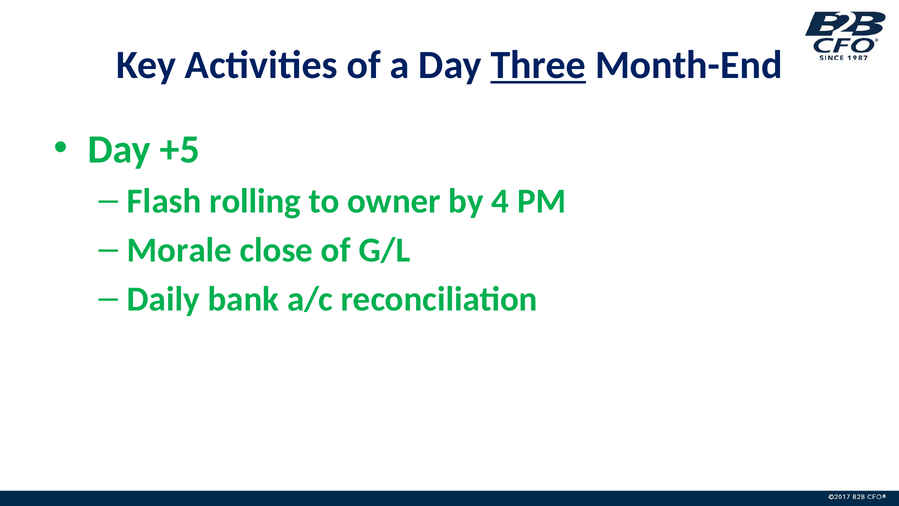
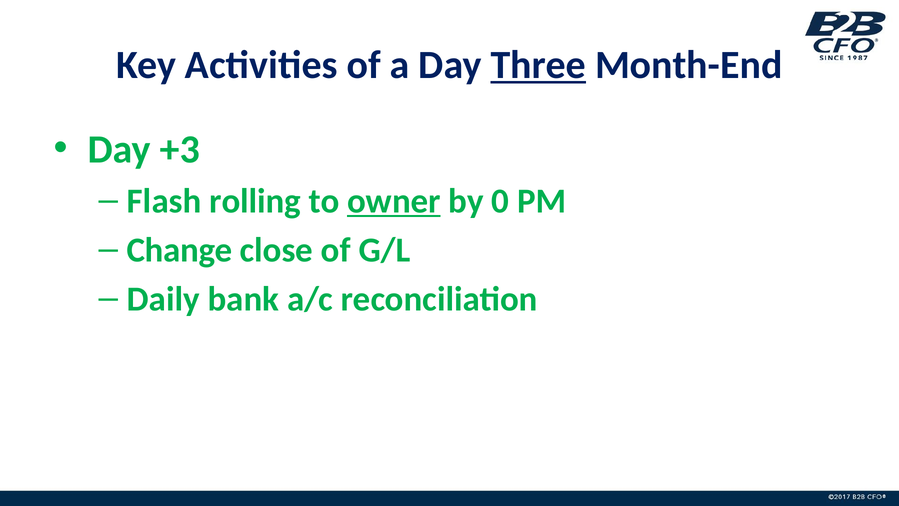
+5: +5 -> +3 (180, 149)
owner underline: none -> present (394, 201)
4: 4 -> 0 (500, 201)
Morale: Morale -> Change (180, 250)
